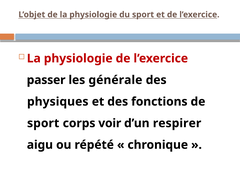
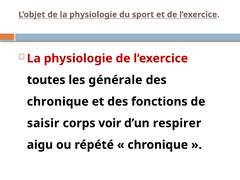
passer: passer -> toutes (46, 80)
physiques: physiques -> chronique (58, 102)
sport: sport -> saisir (43, 123)
